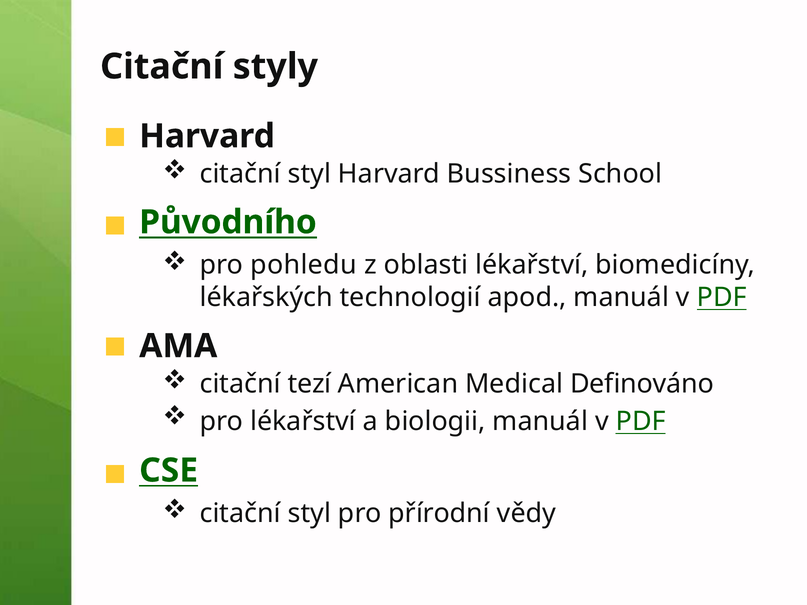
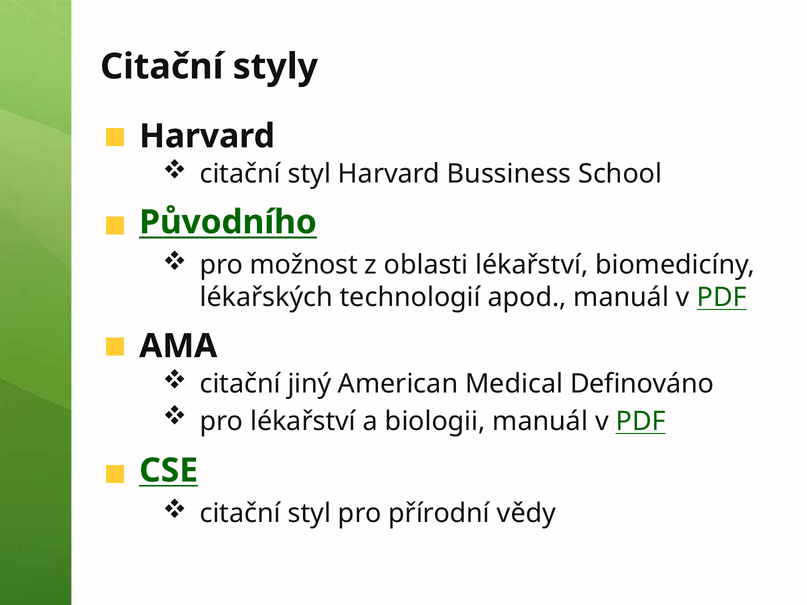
pohledu: pohledu -> možnost (304, 265)
tezí: tezí -> jiný (310, 384)
